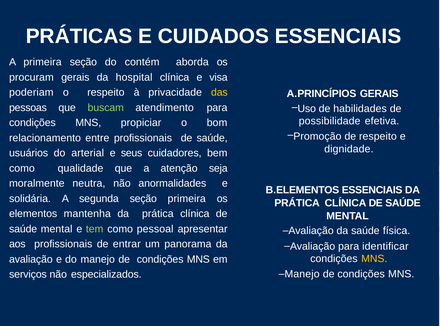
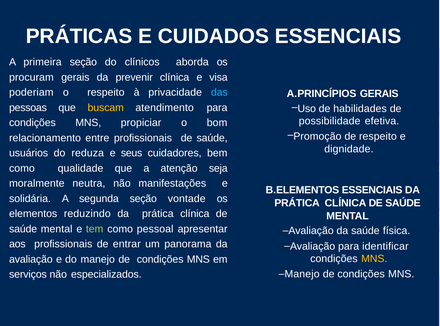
contém: contém -> clínicos (142, 62)
hospital: hospital -> prevenir (134, 77)
das colour: yellow -> light blue (219, 93)
buscam colour: light green -> yellow (106, 108)
arterial: arterial -> reduza (88, 153)
anormalidades: anormalidades -> manifestações (172, 184)
seção primeira: primeira -> vontade (187, 199)
mantenha: mantenha -> reduzindo (87, 214)
